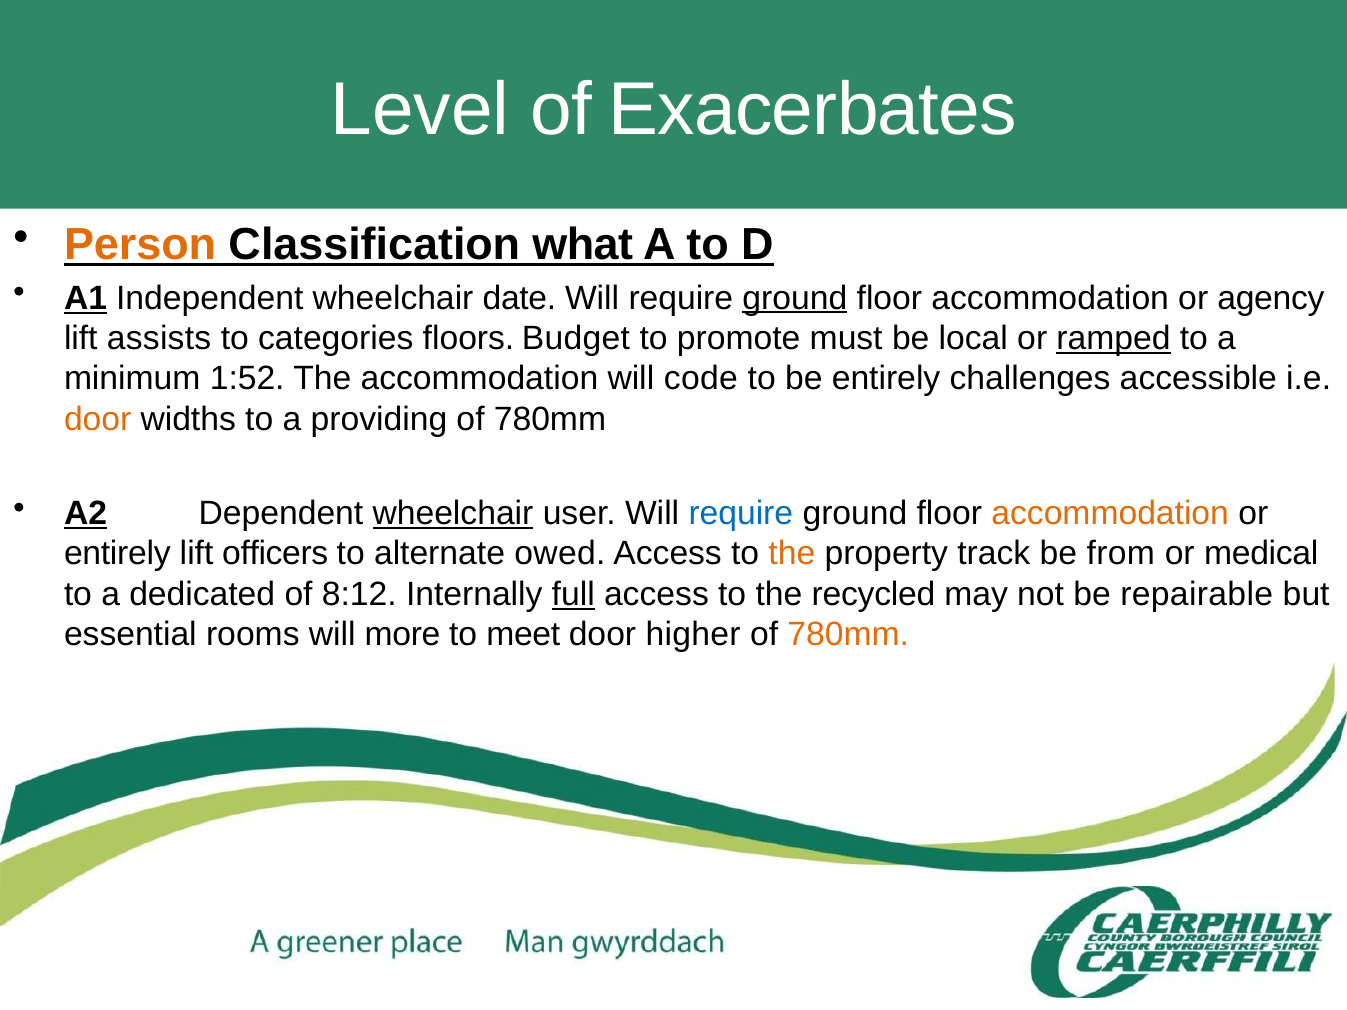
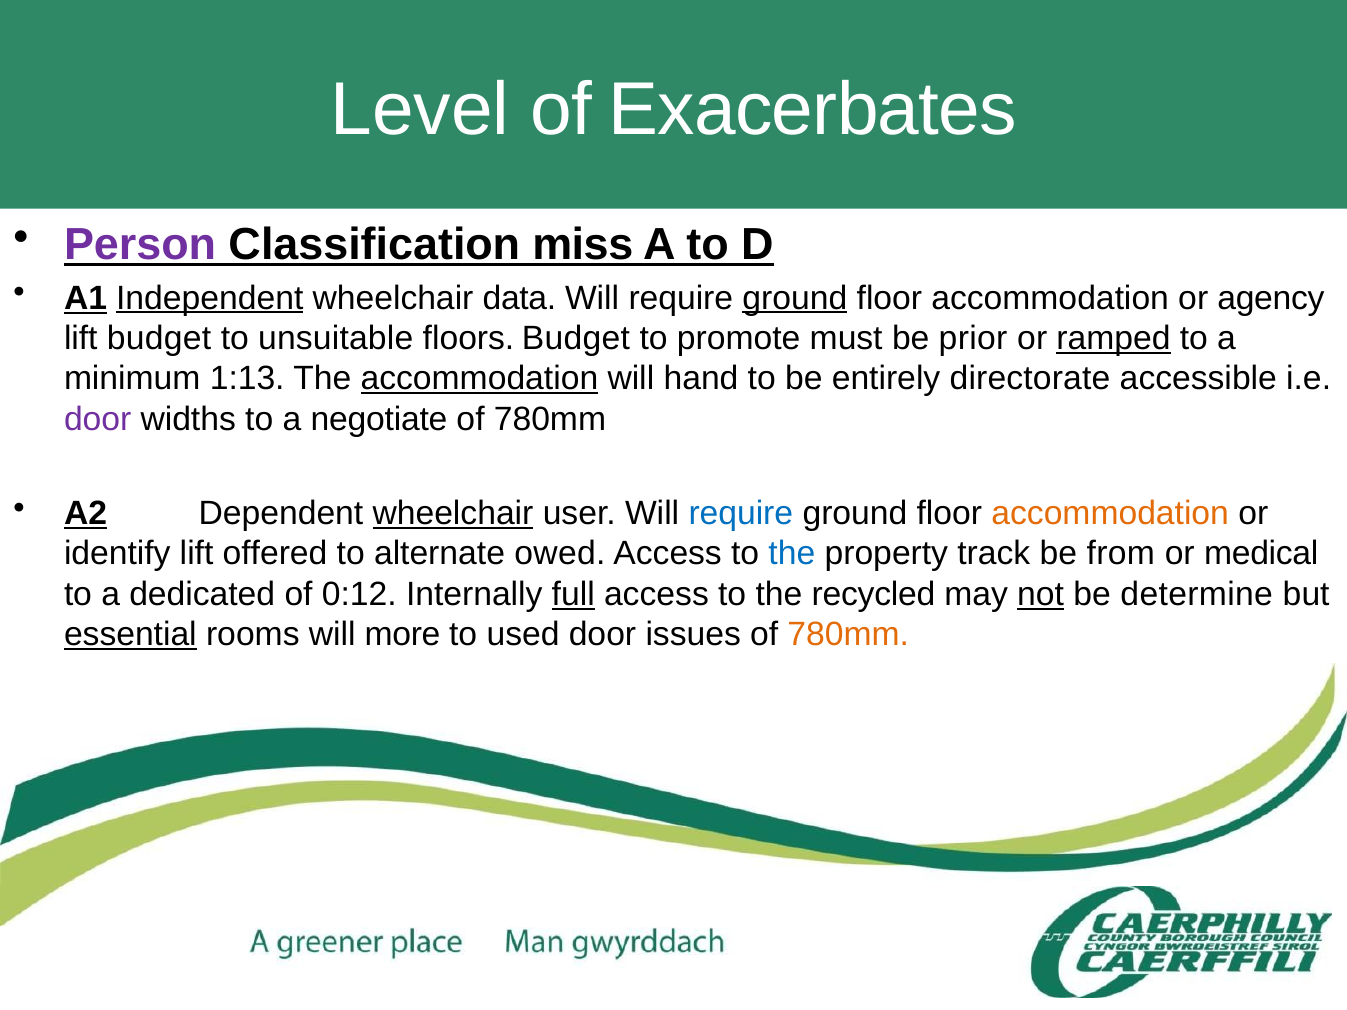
Person colour: orange -> purple (140, 245)
what: what -> miss (583, 245)
Independent underline: none -> present (210, 298)
date: date -> data (519, 298)
lift assists: assists -> budget (159, 338)
categories: categories -> unsuitable (336, 338)
local: local -> prior (973, 338)
1:52: 1:52 -> 1:13 (247, 379)
accommodation underline: none -> present (479, 379)
code: code -> hand (701, 379)
challenges: challenges -> directorate (1030, 379)
door colour: orange -> purple (98, 419)
providing: providing -> negotiate (379, 419)
entirely: entirely -> identify (117, 554)
officers: officers -> offered (275, 554)
the colour: orange -> blue (792, 554)
8:12: 8:12 -> 0:12 (359, 594)
not underline: none -> present (1041, 594)
repairable: repairable -> determine (1197, 594)
essential underline: none -> present (130, 635)
meet: meet -> used (523, 635)
higher: higher -> issues (693, 635)
